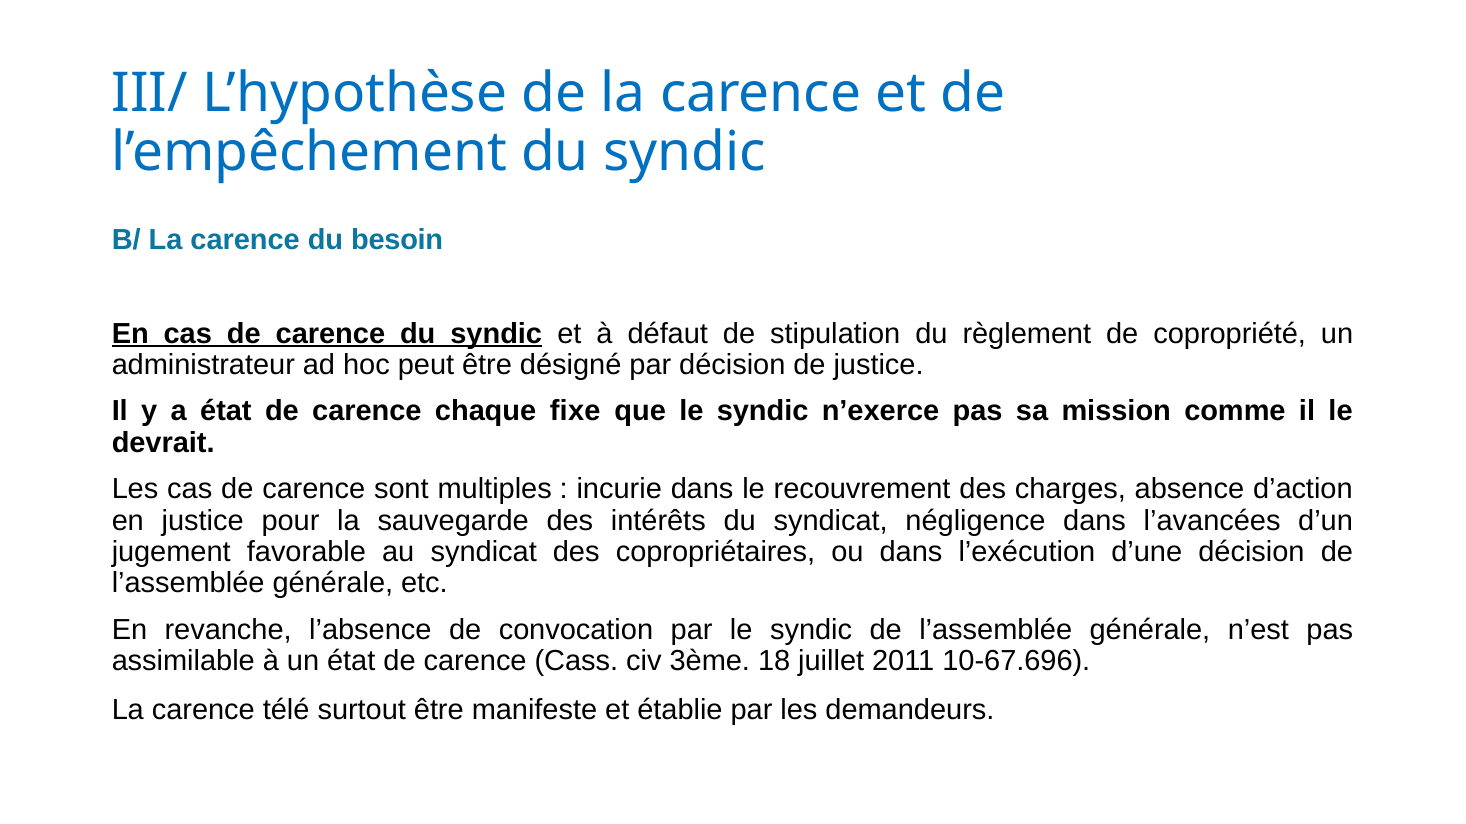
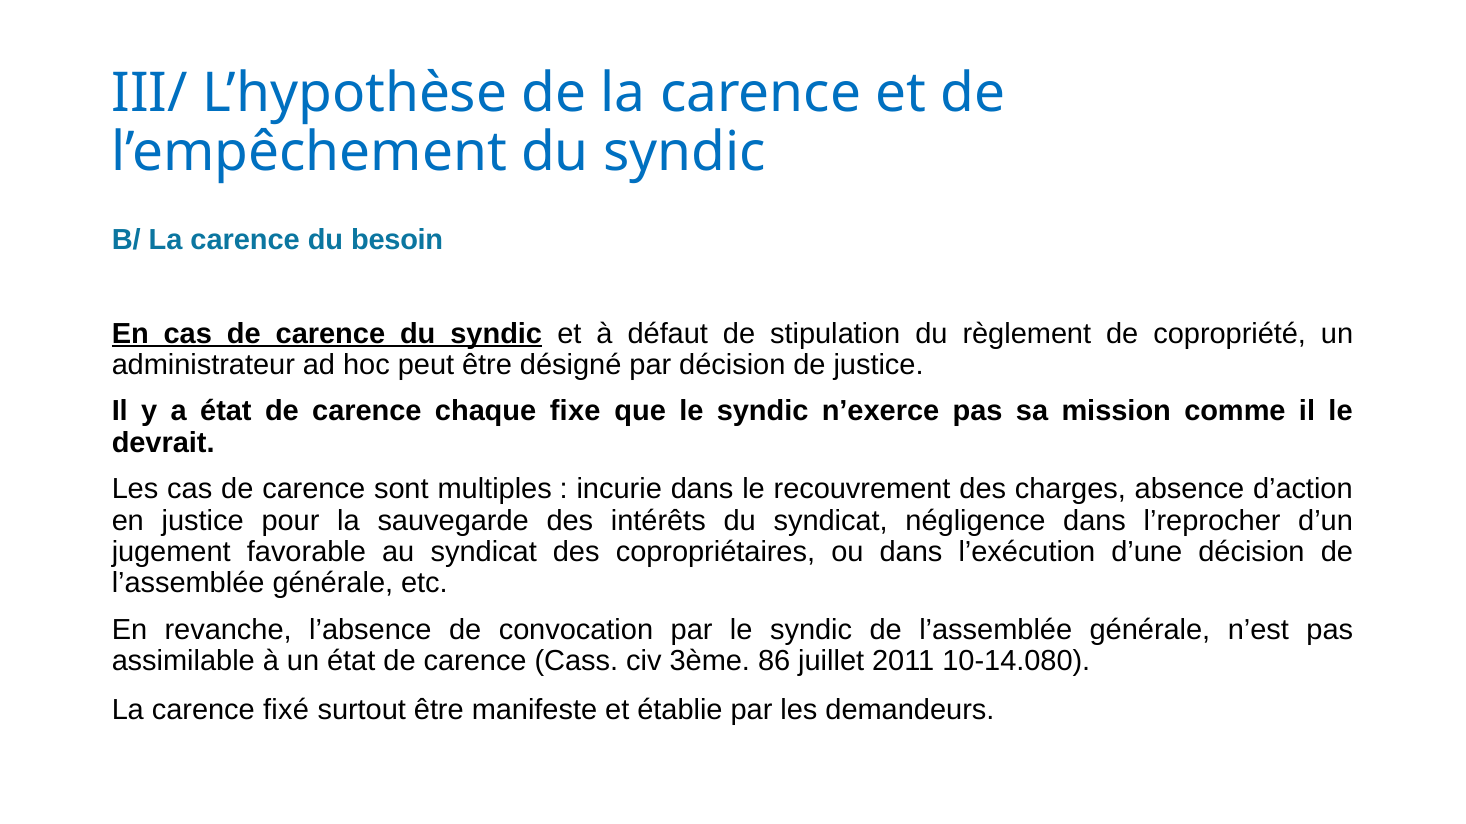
l’avancées: l’avancées -> l’reprocher (1212, 521)
18: 18 -> 86 (774, 662)
10-67.696: 10-67.696 -> 10-14.080 (1016, 662)
télé: télé -> fixé (286, 711)
